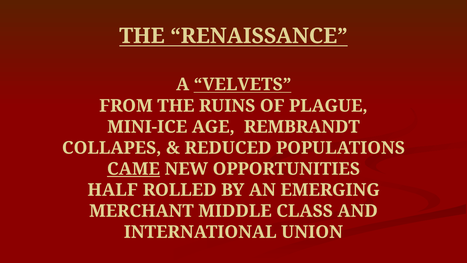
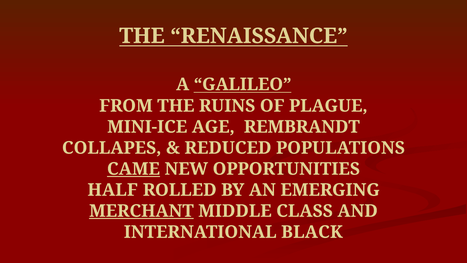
VELVETS: VELVETS -> GALILEO (243, 84)
MERCHANT underline: none -> present (141, 211)
UNION: UNION -> BLACK (312, 232)
